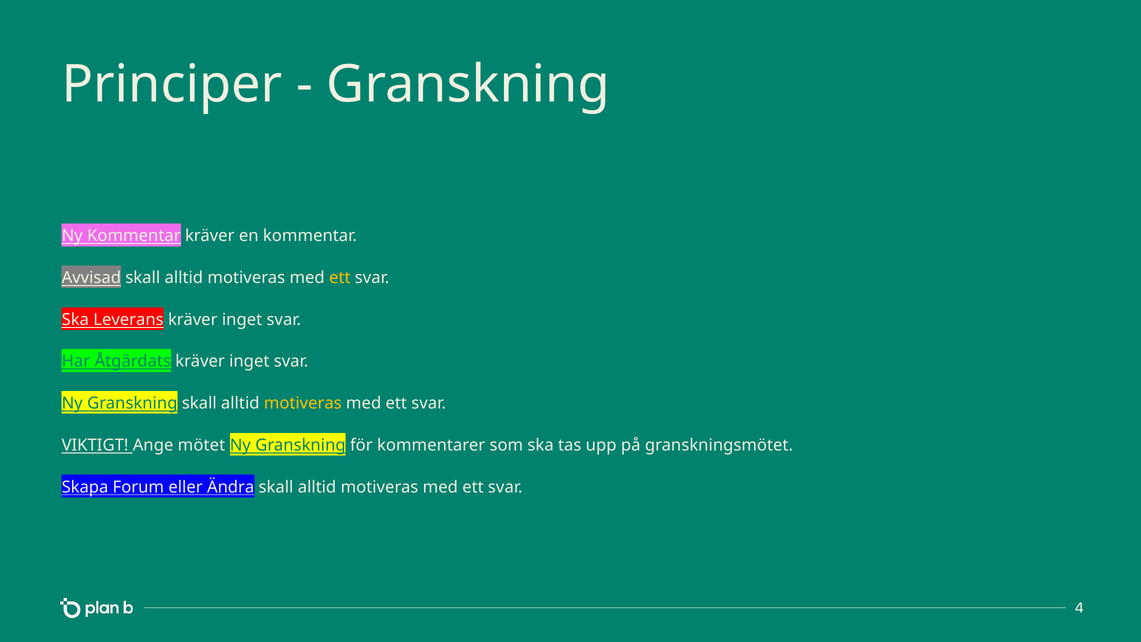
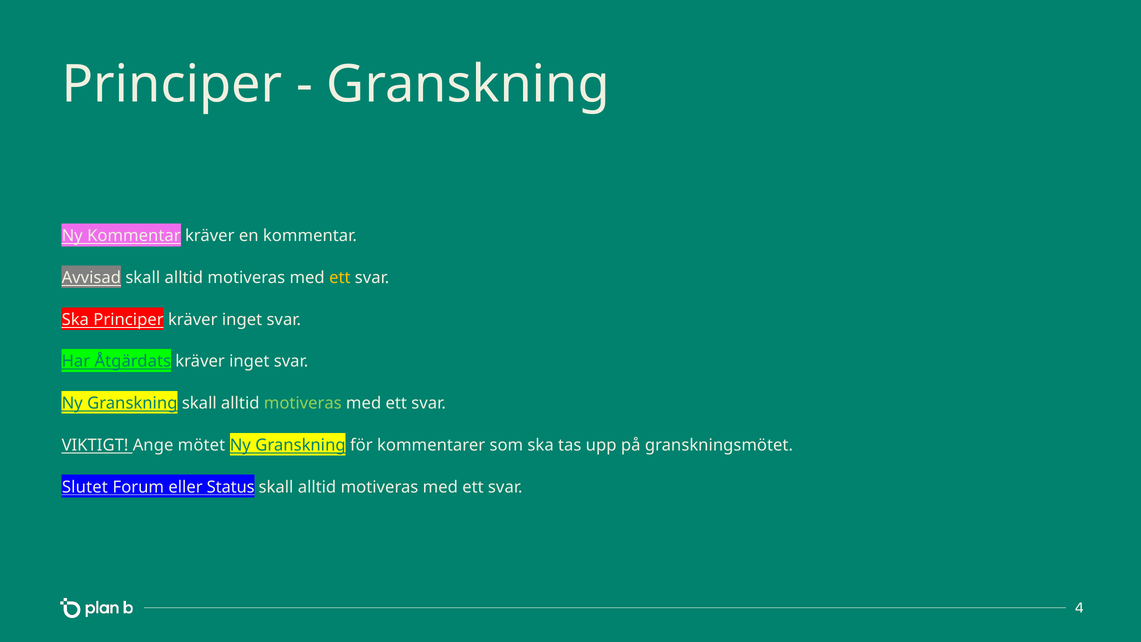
Ska Leverans: Leverans -> Principer (129, 319)
motiveras colour: yellow -> light green (303, 403)
Skapa: Skapa -> Slutet (85, 487)
Ändra: Ändra -> Status (231, 487)
